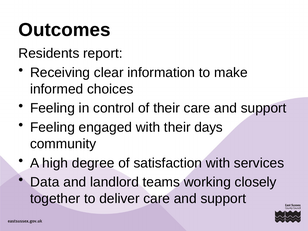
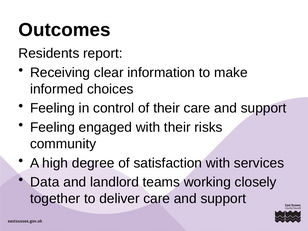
days: days -> risks (208, 127)
